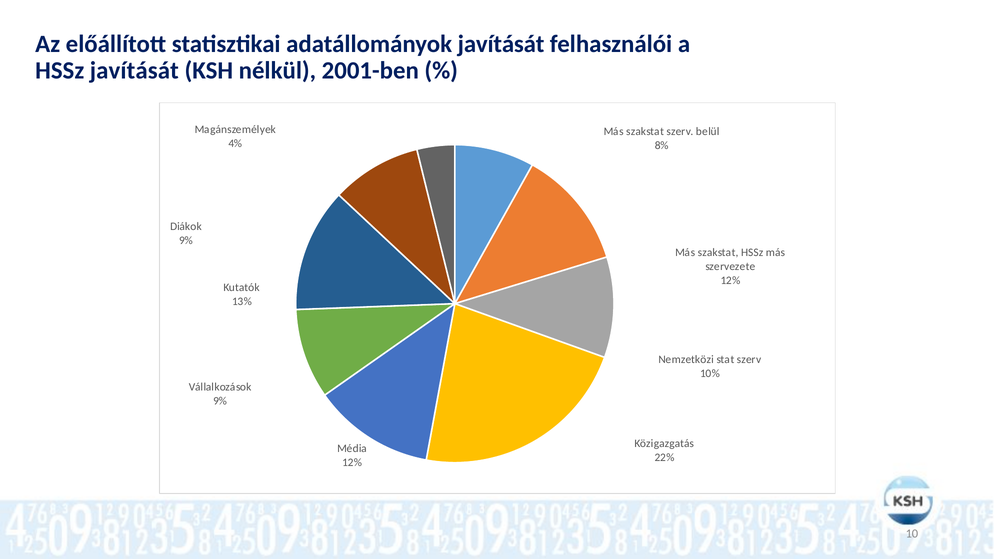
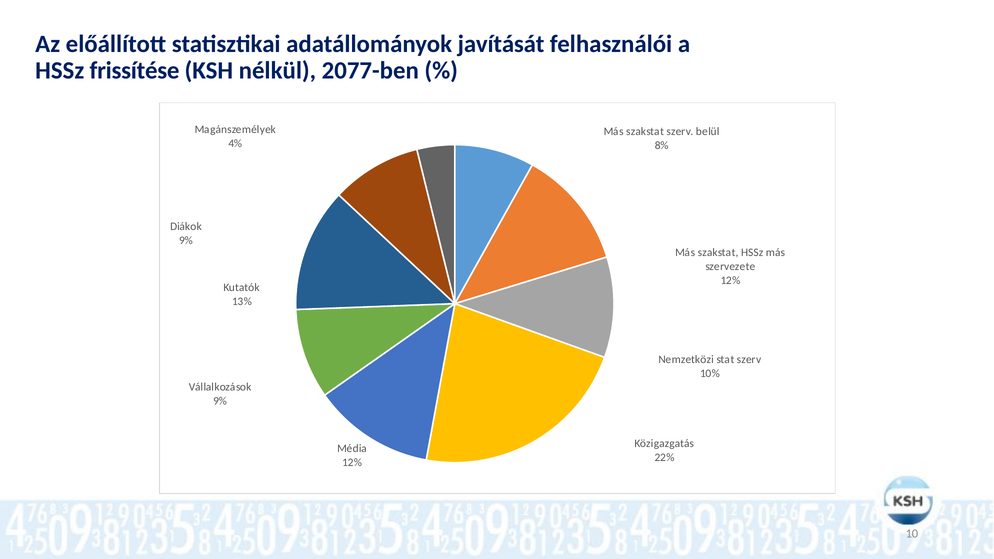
HSSz javítását: javítását -> frissítése (134, 71)
2001-ben: 2001-ben -> 2077-ben (370, 71)
